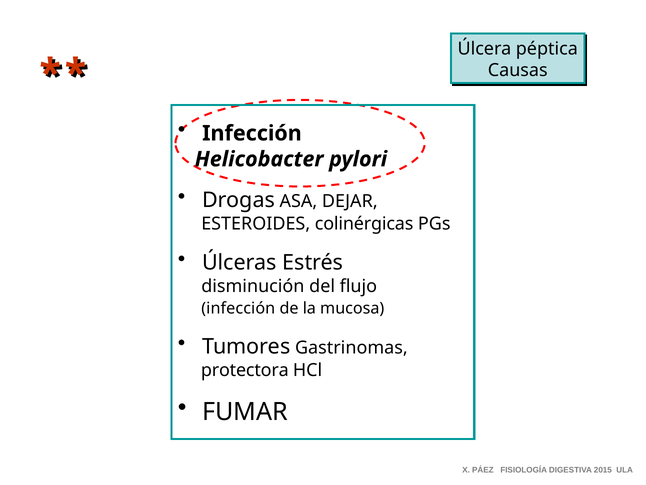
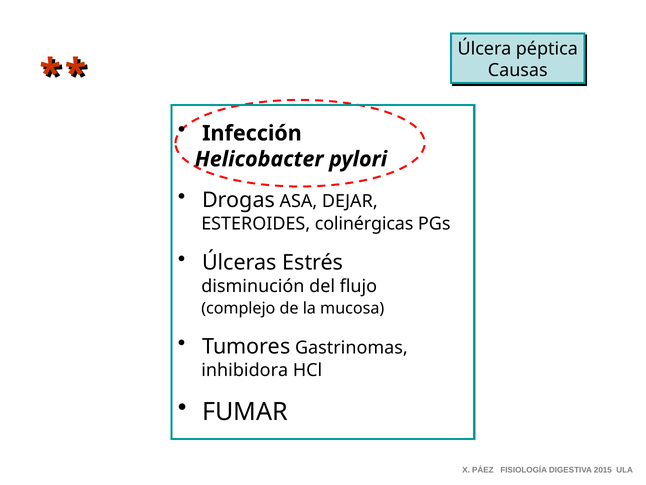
infección: infección -> complejo (238, 308)
protectora: protectora -> inhibidora (245, 370)
